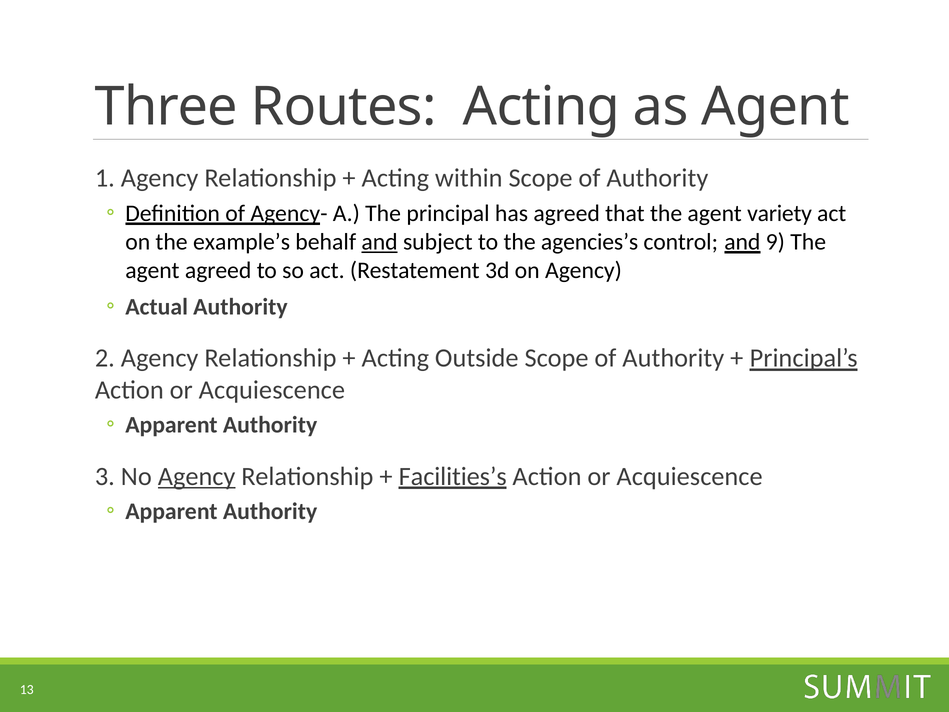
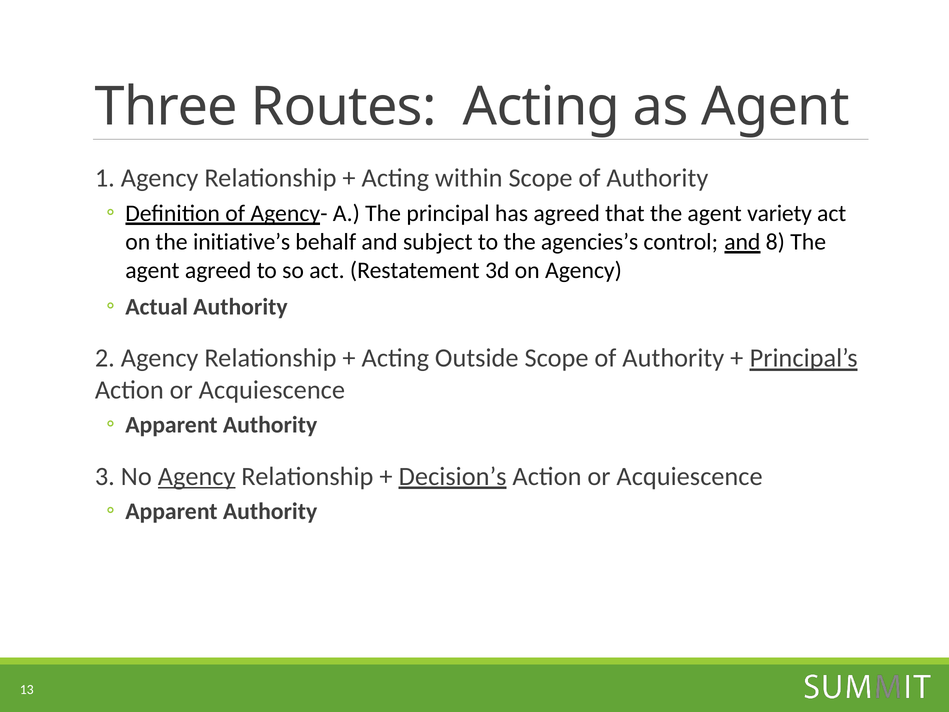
example’s: example’s -> initiative’s (242, 242)
and underline: present -> none (380, 242)
9: 9 -> 8 (775, 242)
Facilities’s: Facilities’s -> Decision’s (453, 476)
